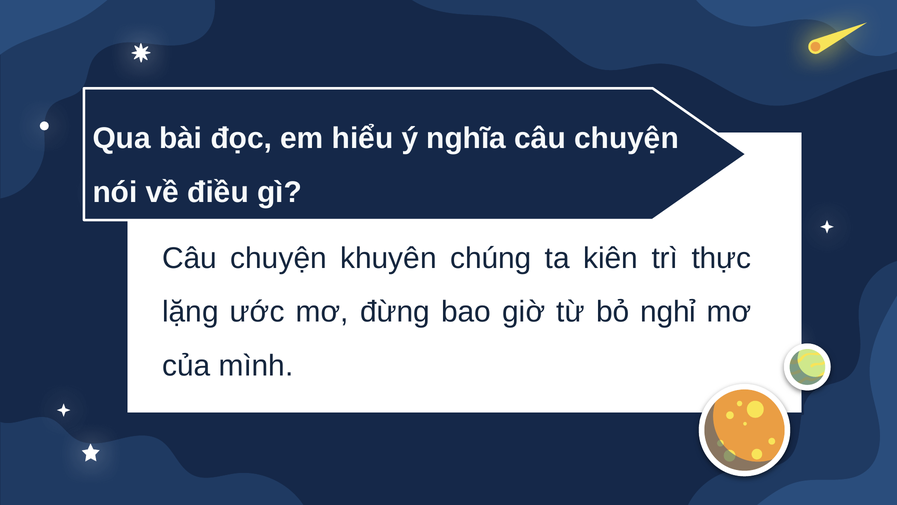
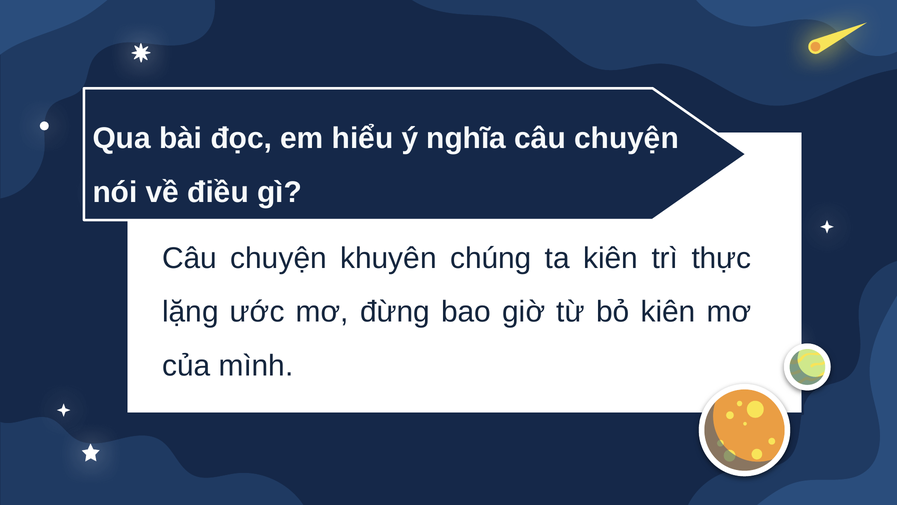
bỏ nghỉ: nghỉ -> kiên (668, 312)
